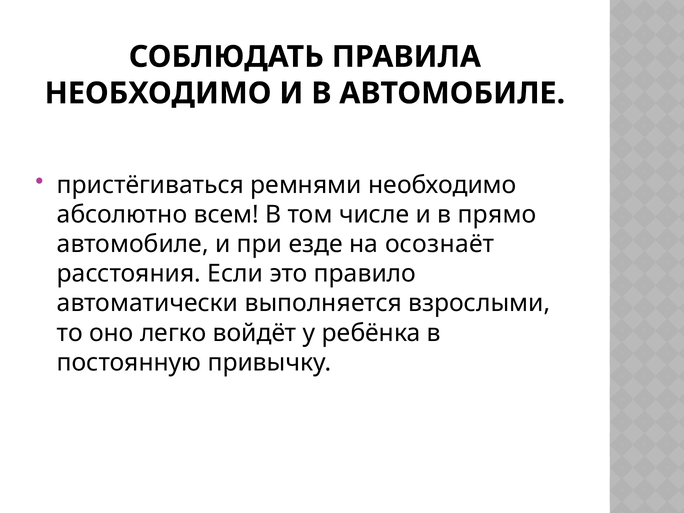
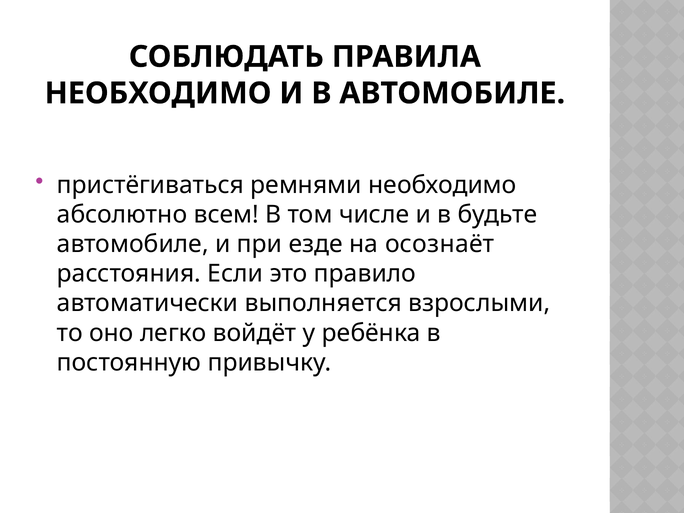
прямо: прямо -> будьте (497, 214)
